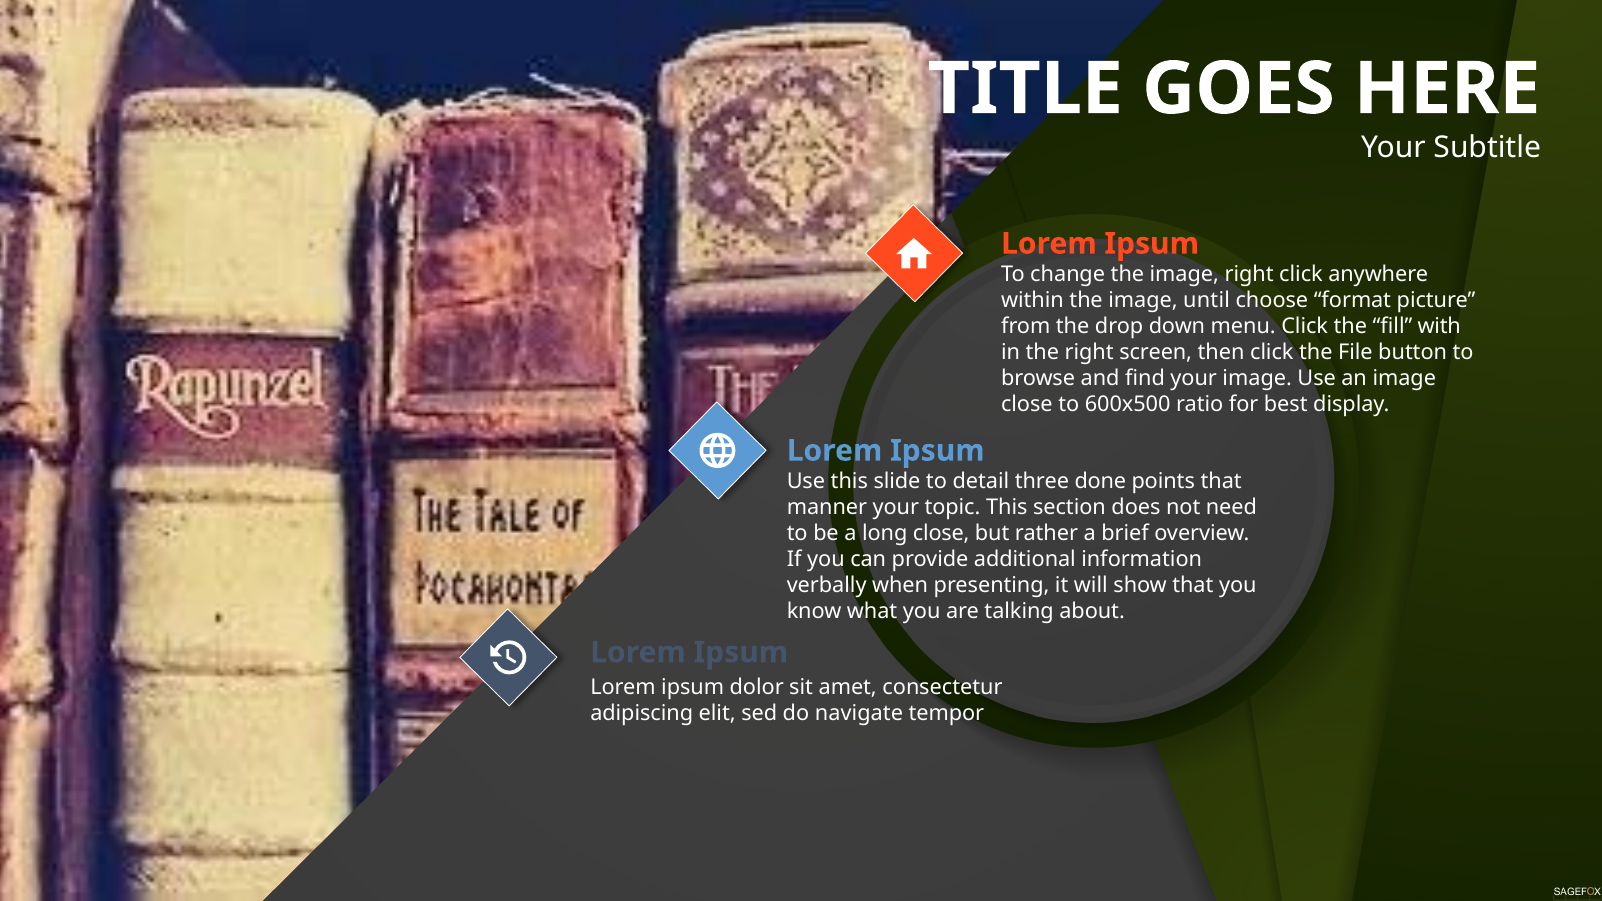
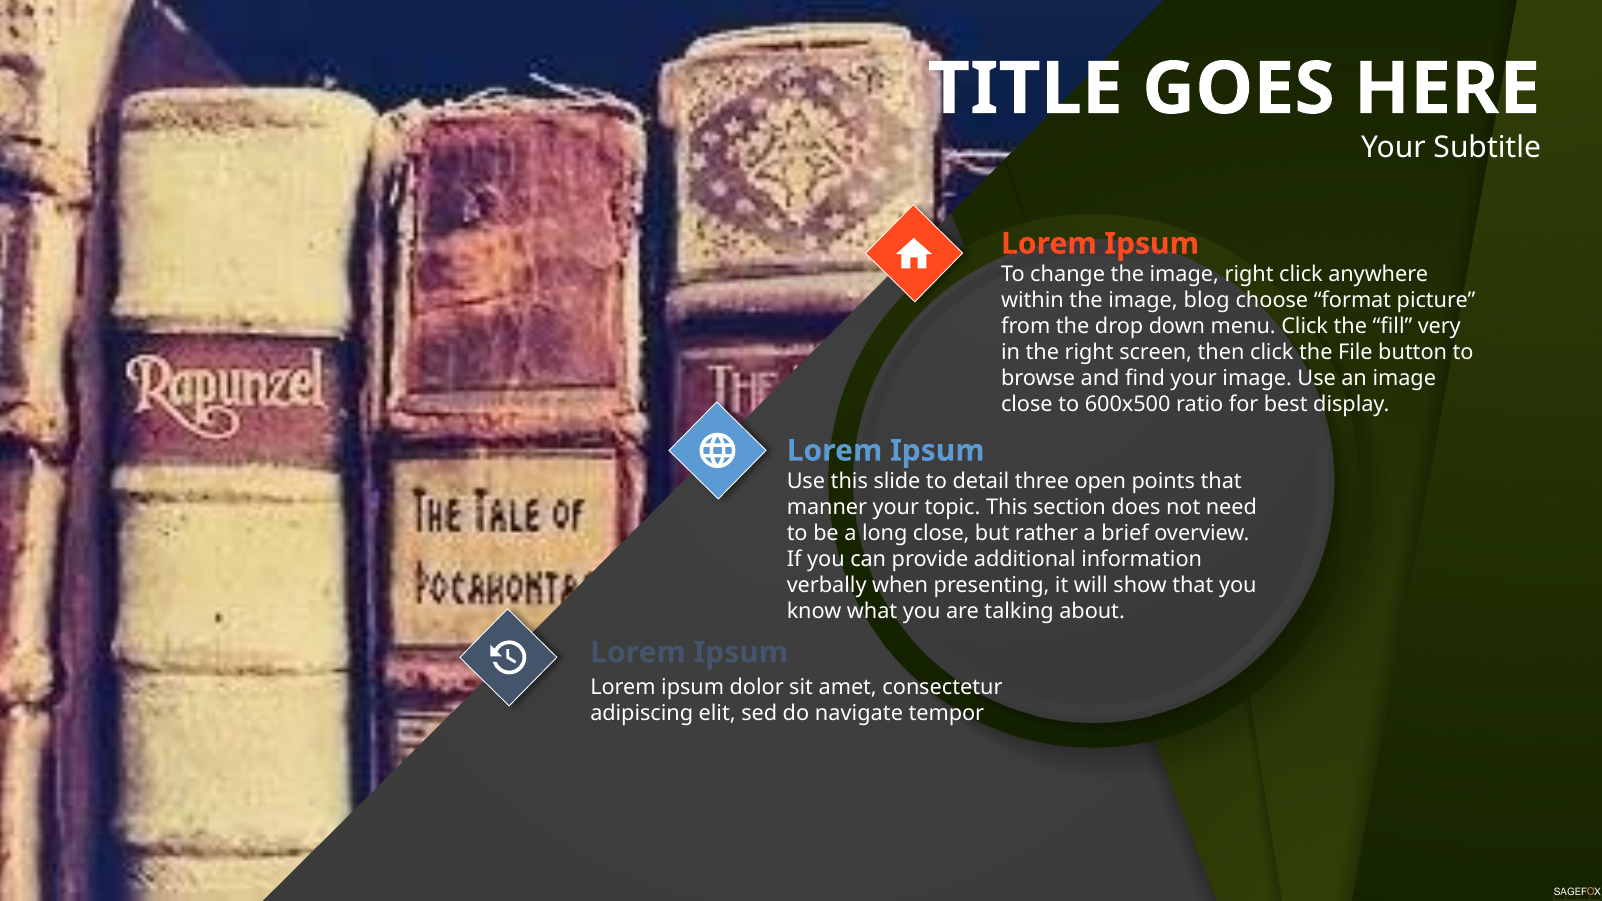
until: until -> blog (1207, 300)
with: with -> very (1439, 326)
done: done -> open (1100, 481)
